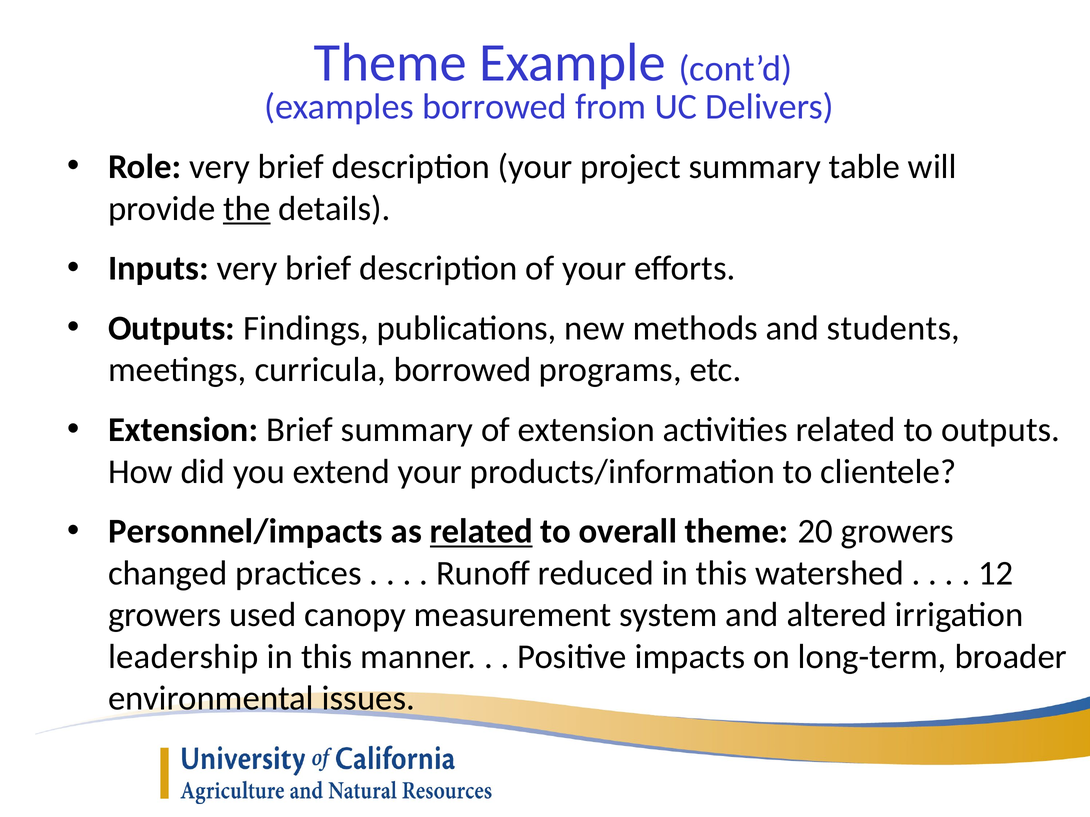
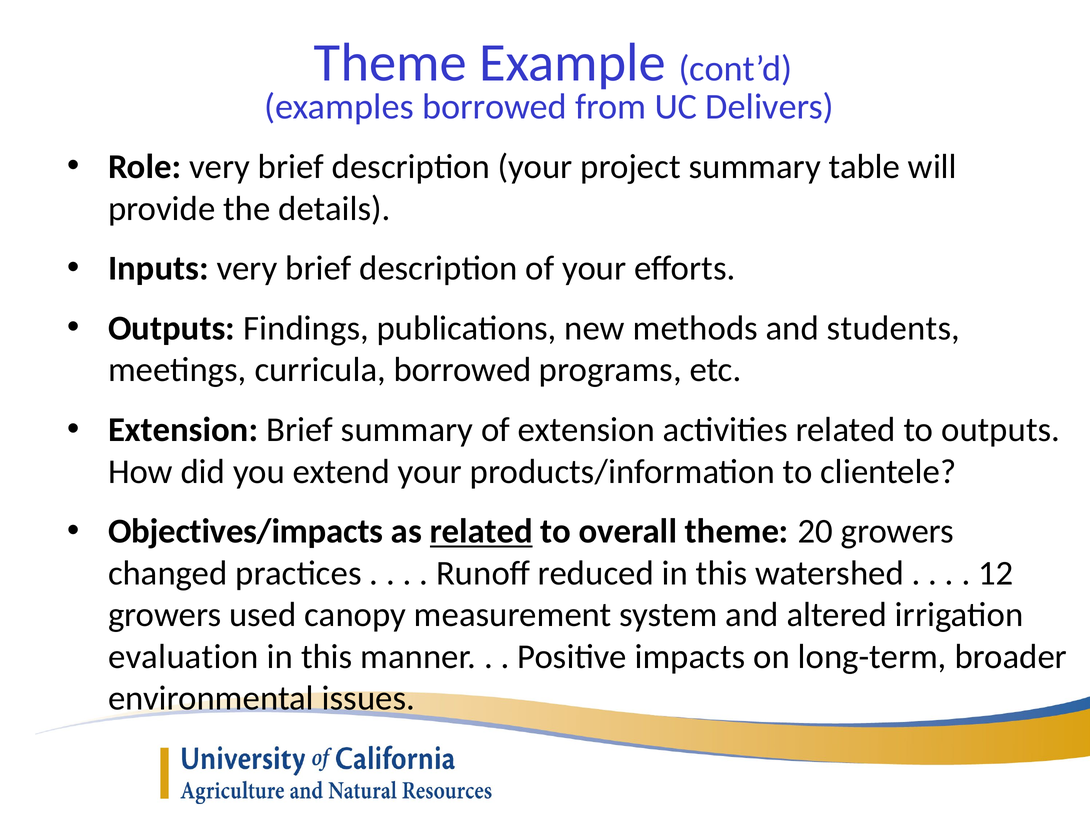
the underline: present -> none (247, 209)
Personnel/impacts: Personnel/impacts -> Objectives/impacts (246, 532)
leadership: leadership -> evaluation (183, 657)
